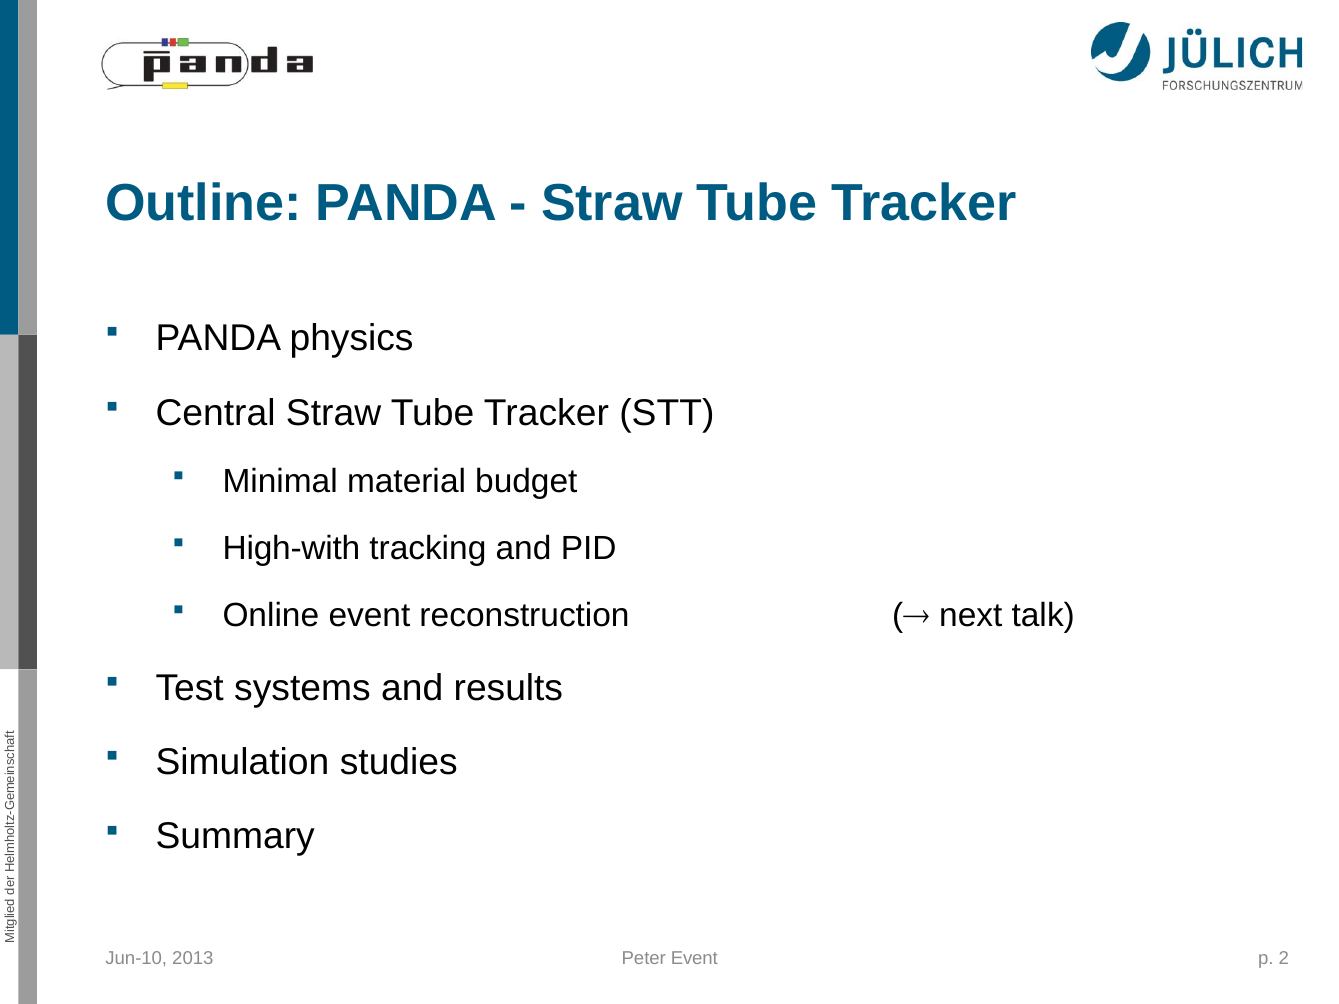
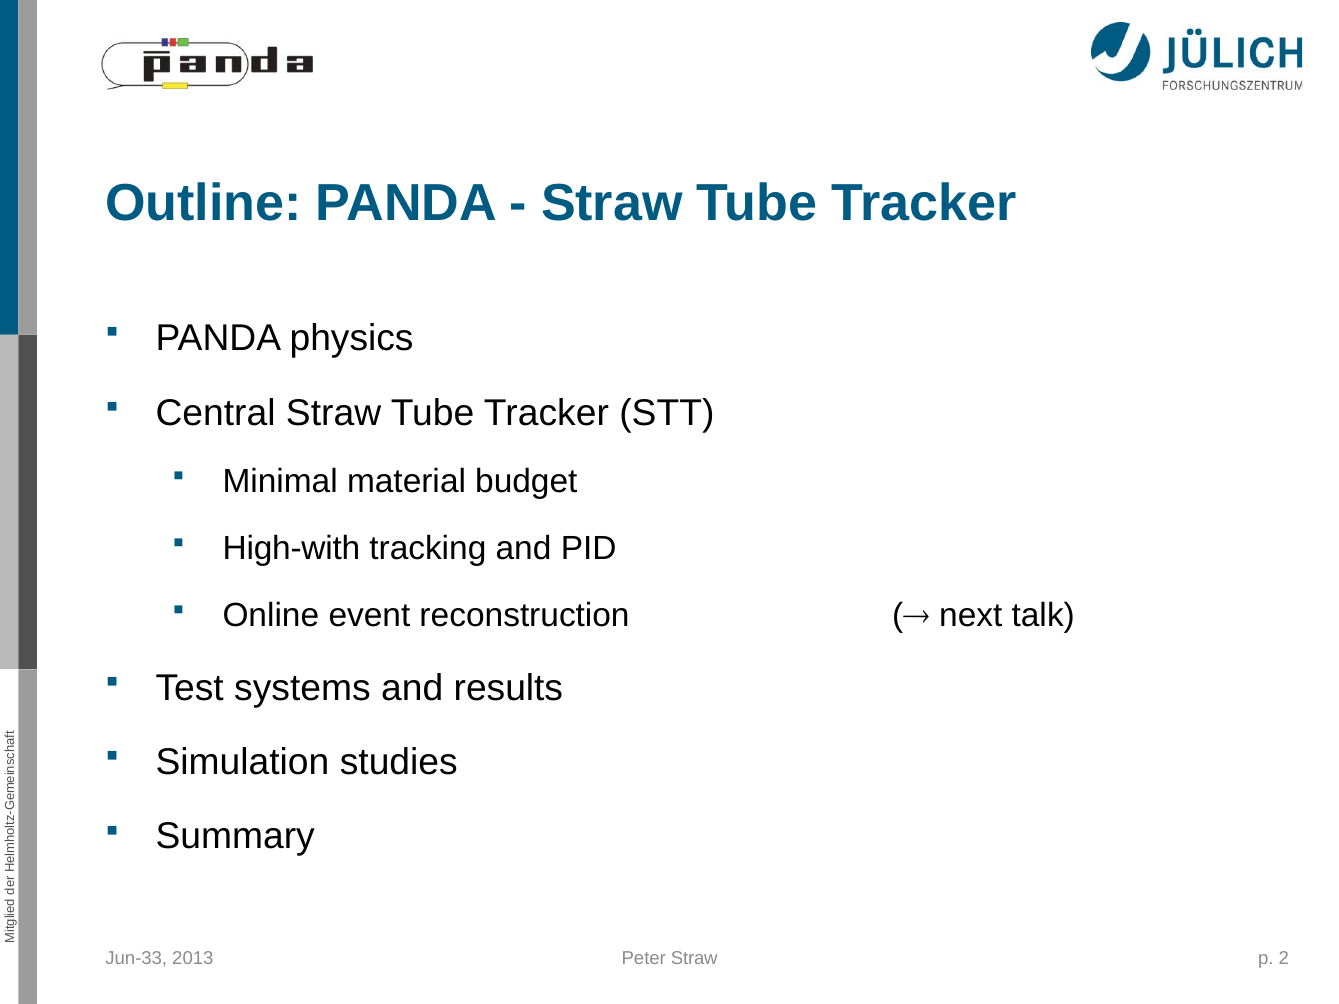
Jun-10: Jun-10 -> Jun-33 (136, 959)
Peter Event: Event -> Straw (694, 959)
